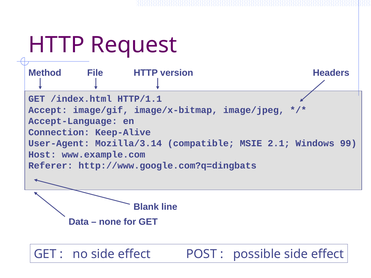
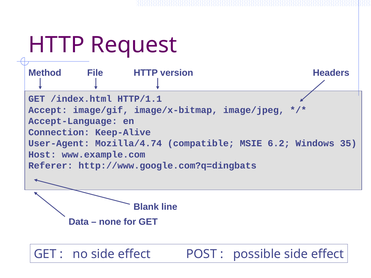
Mozilla/3.14: Mozilla/3.14 -> Mozilla/4.74 (129, 143)
2.1: 2.1 -> 6.2 (279, 143)
99: 99 -> 35 (348, 143)
